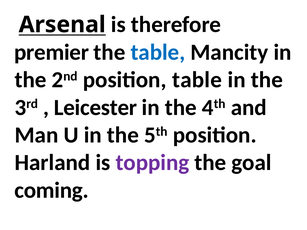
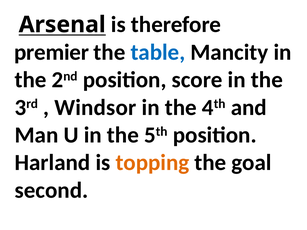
position table: table -> score (197, 80)
Leicester: Leicester -> Windsor (95, 108)
topping colour: purple -> orange (152, 163)
coming: coming -> second (51, 190)
